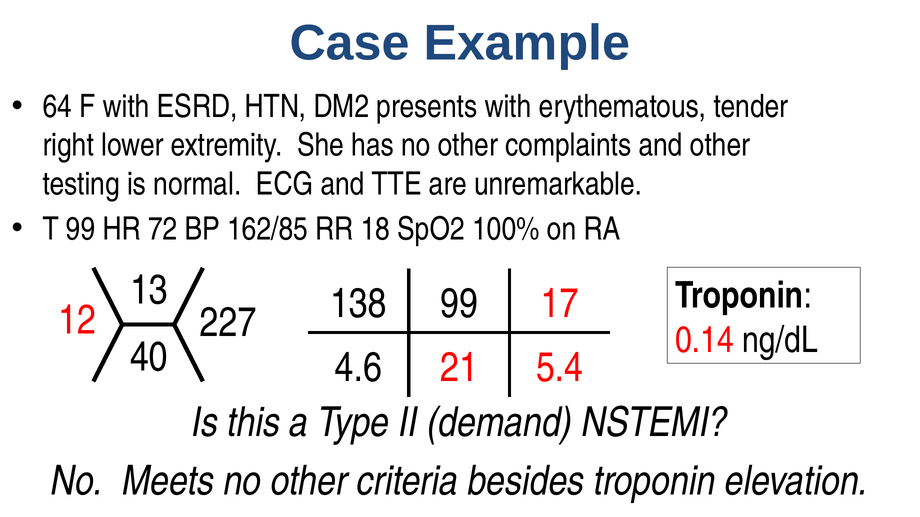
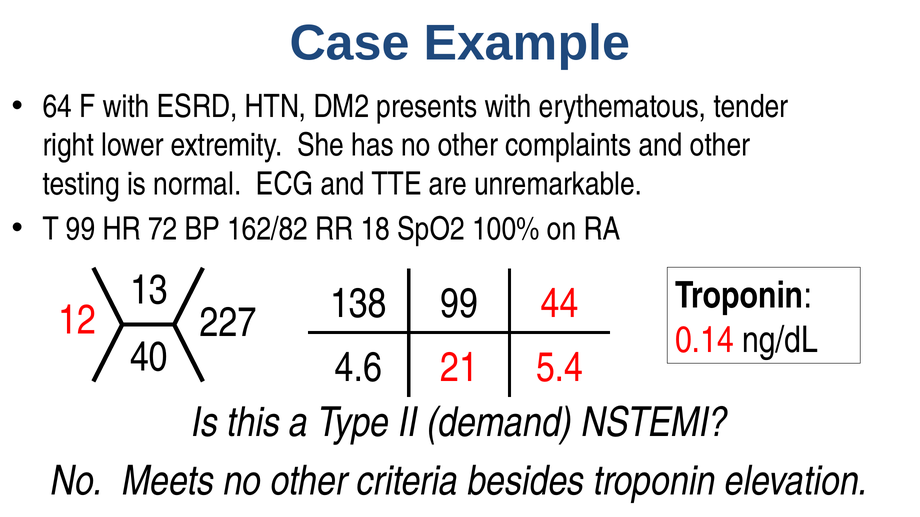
162/85: 162/85 -> 162/82 (268, 229)
17: 17 -> 44 (560, 304)
